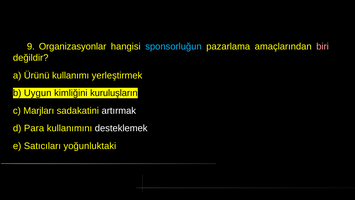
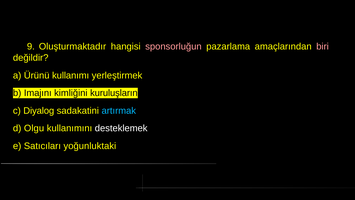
Organizasyonlar: Organizasyonlar -> Oluşturmaktadır (73, 46)
sponsorluğun colour: light blue -> pink (173, 46)
Uygun: Uygun -> Imajını (38, 93)
Marjları: Marjları -> Diyalog (39, 111)
artırmak colour: white -> light blue (119, 111)
Para: Para -> Olgu (34, 128)
